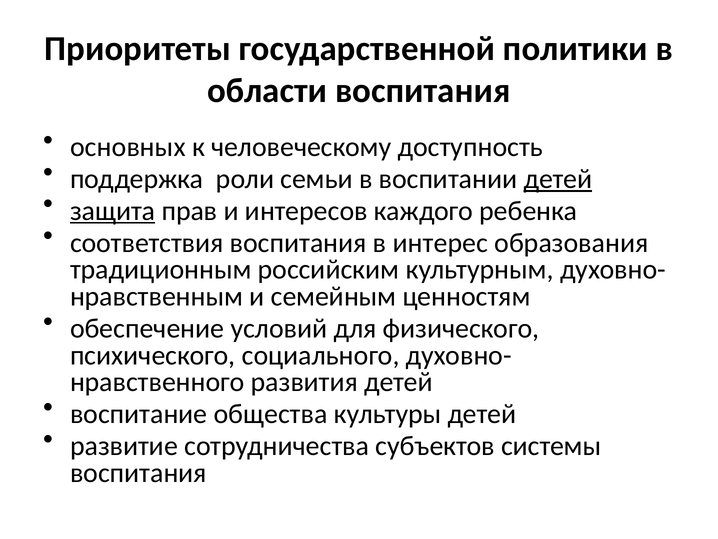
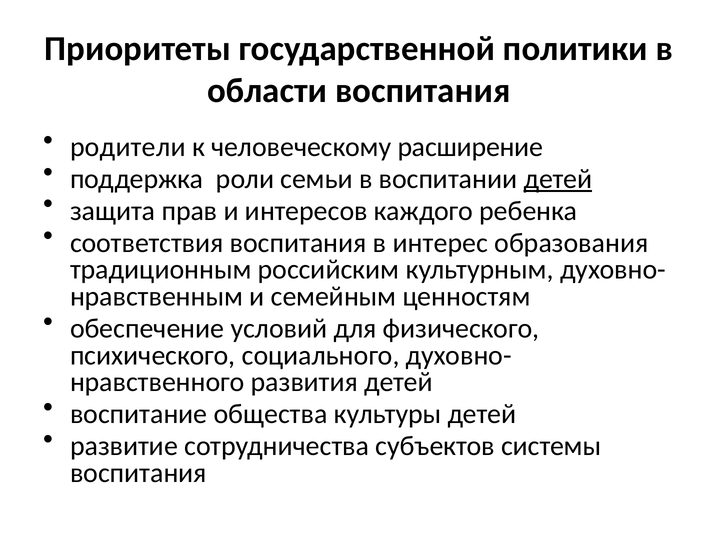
основных: основных -> родители (128, 147)
доступность: доступность -> расширение (470, 147)
защита underline: present -> none (113, 211)
